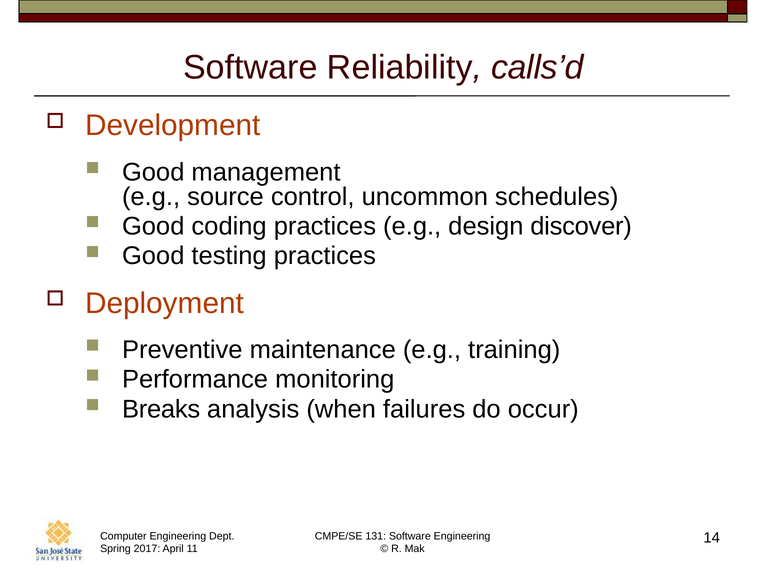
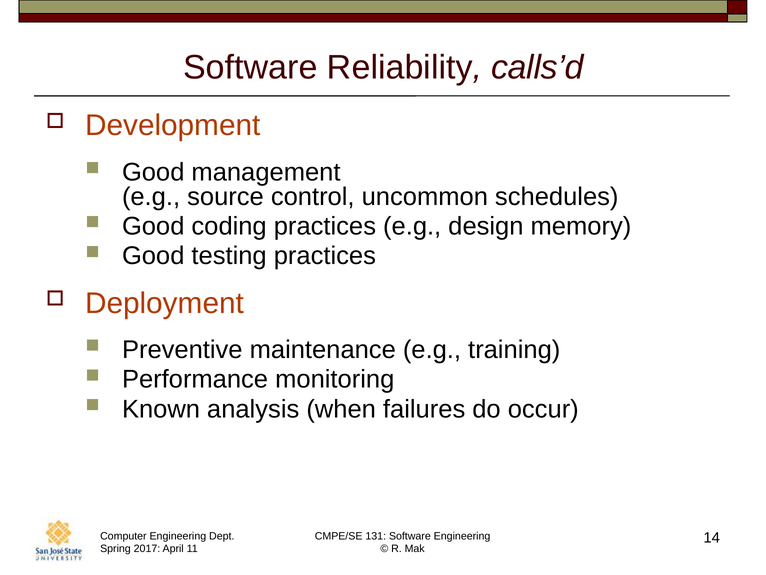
discover: discover -> memory (581, 226)
Breaks: Breaks -> Known (161, 409)
